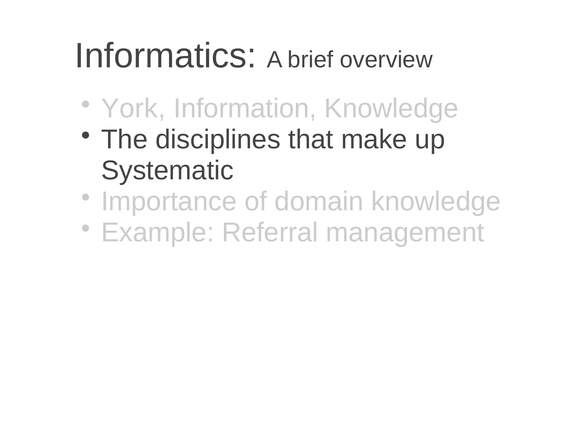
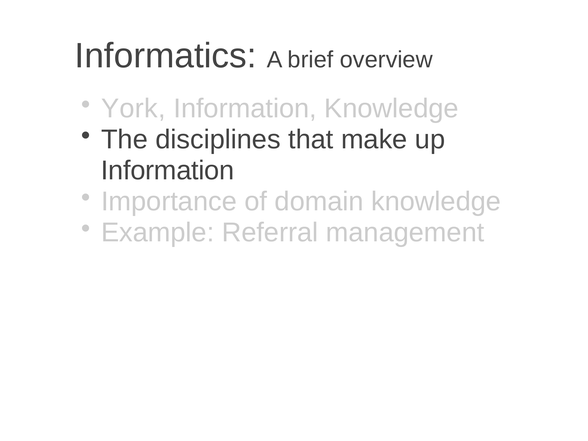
Systematic: Systematic -> Information (168, 170)
